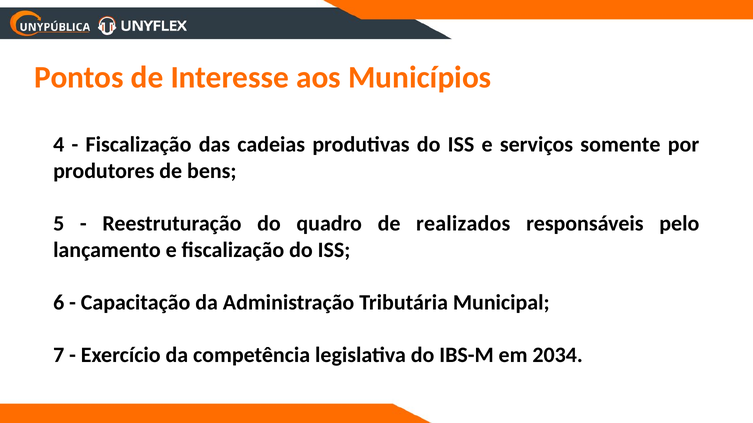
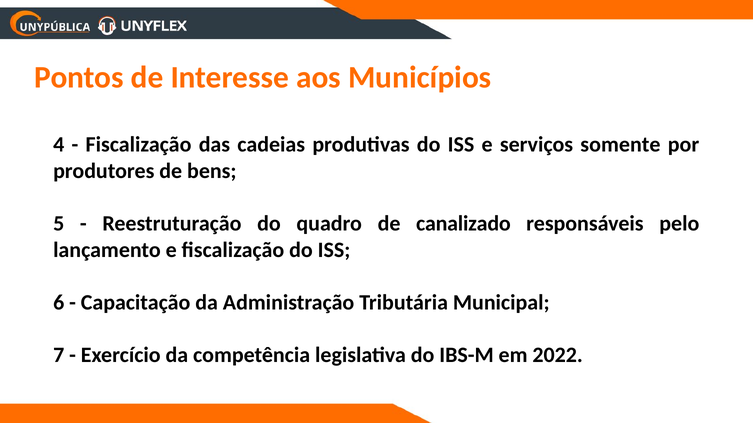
realizados: realizados -> canalizado (463, 224)
2034: 2034 -> 2022 (558, 356)
